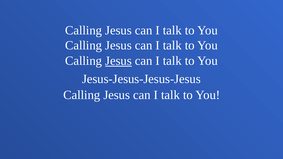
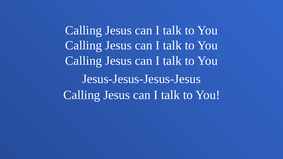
Jesus underline: present -> none (118, 61)
